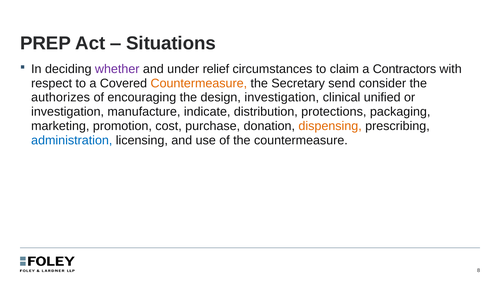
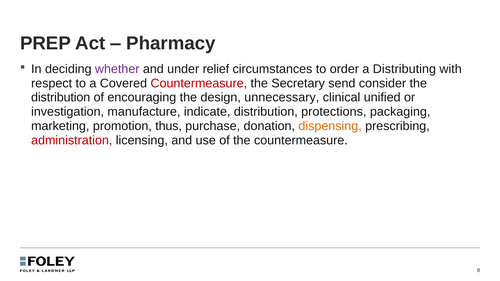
Situations: Situations -> Pharmacy (171, 43)
claim: claim -> order (344, 69)
Contractors: Contractors -> Distributing (404, 69)
Countermeasure colour: orange -> red (199, 83)
authorizes: authorizes -> distribution (61, 98)
design investigation: investigation -> unnecessary (282, 98)
cost: cost -> thus (169, 126)
administration colour: blue -> red (72, 140)
